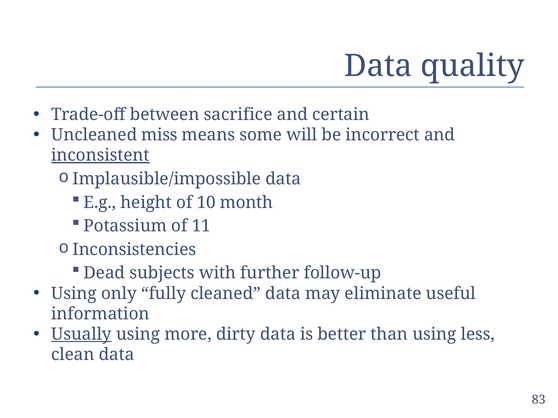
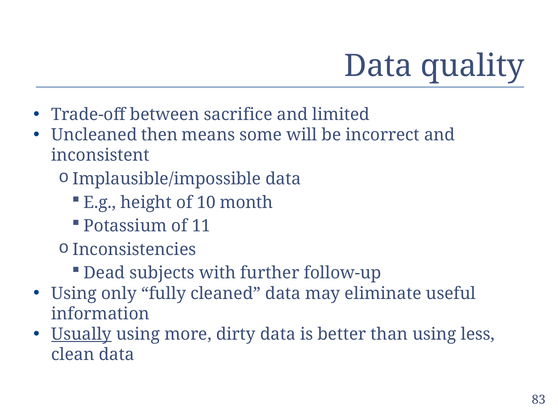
certain: certain -> limited (341, 115)
miss: miss -> then (159, 135)
inconsistent underline: present -> none (100, 156)
